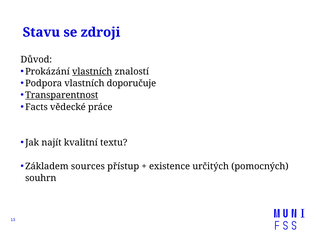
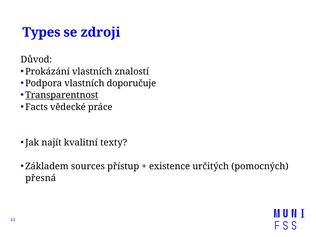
Stavu: Stavu -> Types (41, 32)
vlastních underline: present -> none (92, 71)
textu: textu -> texty (114, 143)
souhrn: souhrn -> přesná (41, 178)
